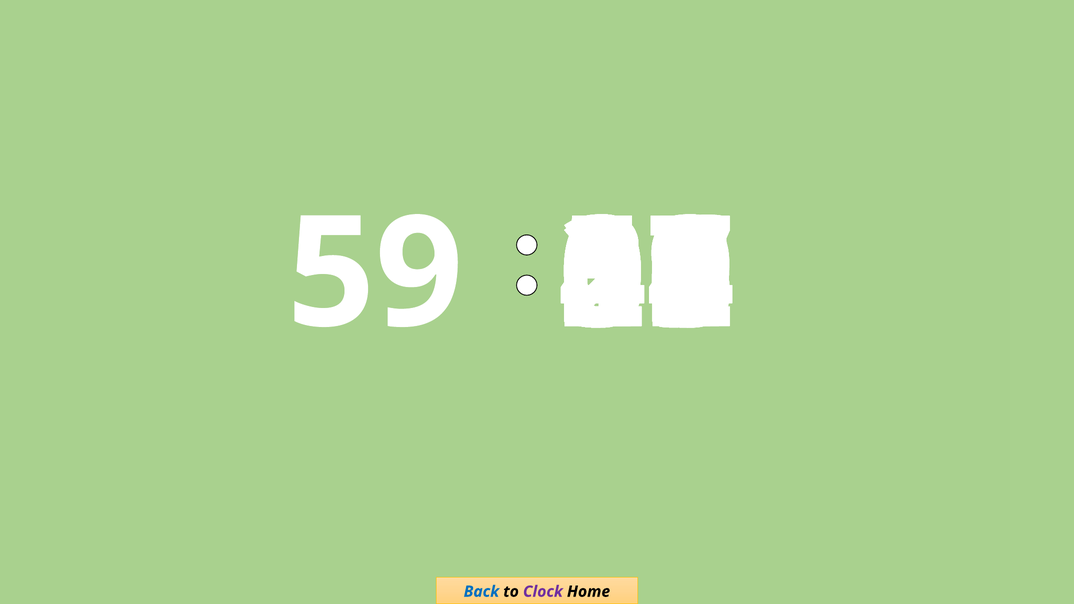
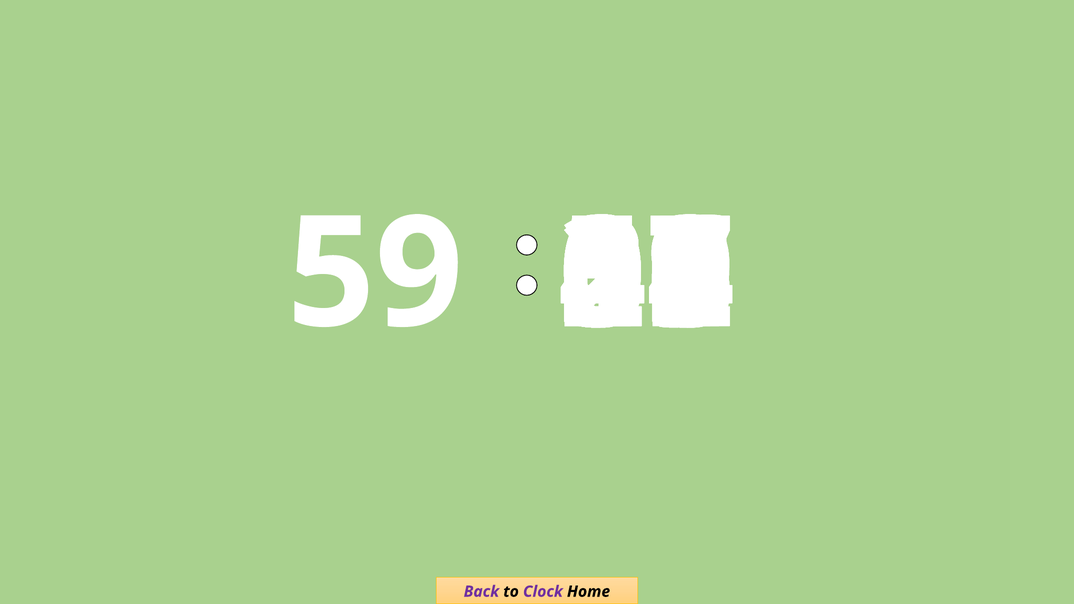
Back colour: blue -> purple (481, 592)
